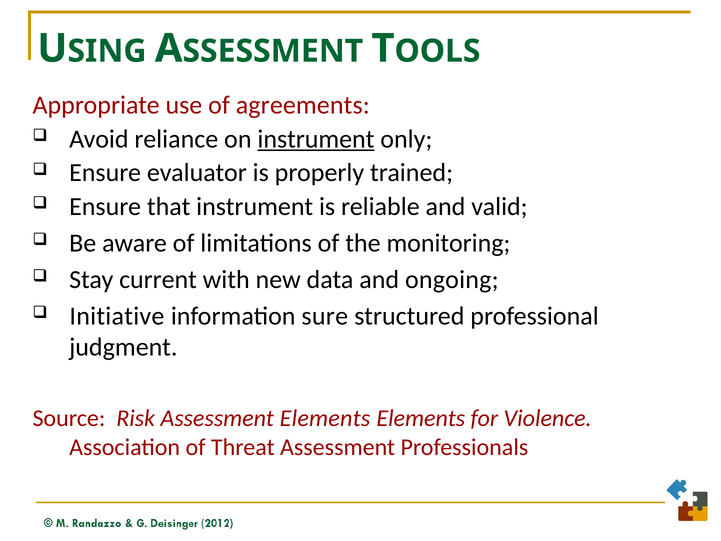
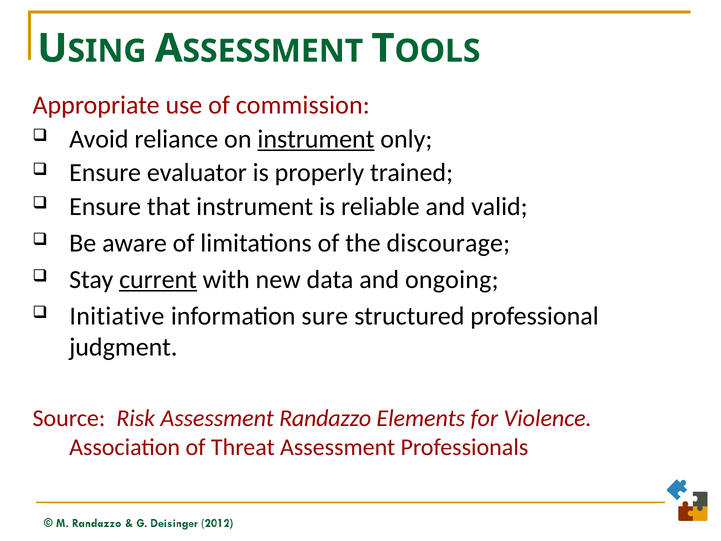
agreements: agreements -> commission (303, 105)
monitoring: monitoring -> discourage (448, 243)
current underline: none -> present (158, 279)
Assessment Elements: Elements -> Randazzo (325, 418)
